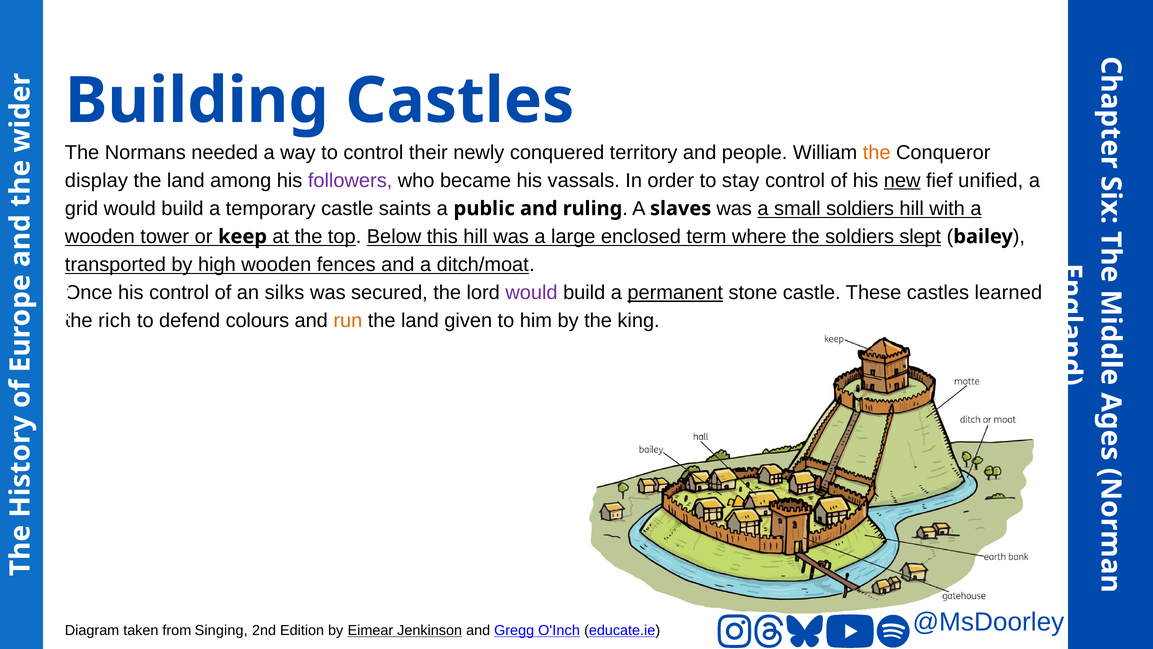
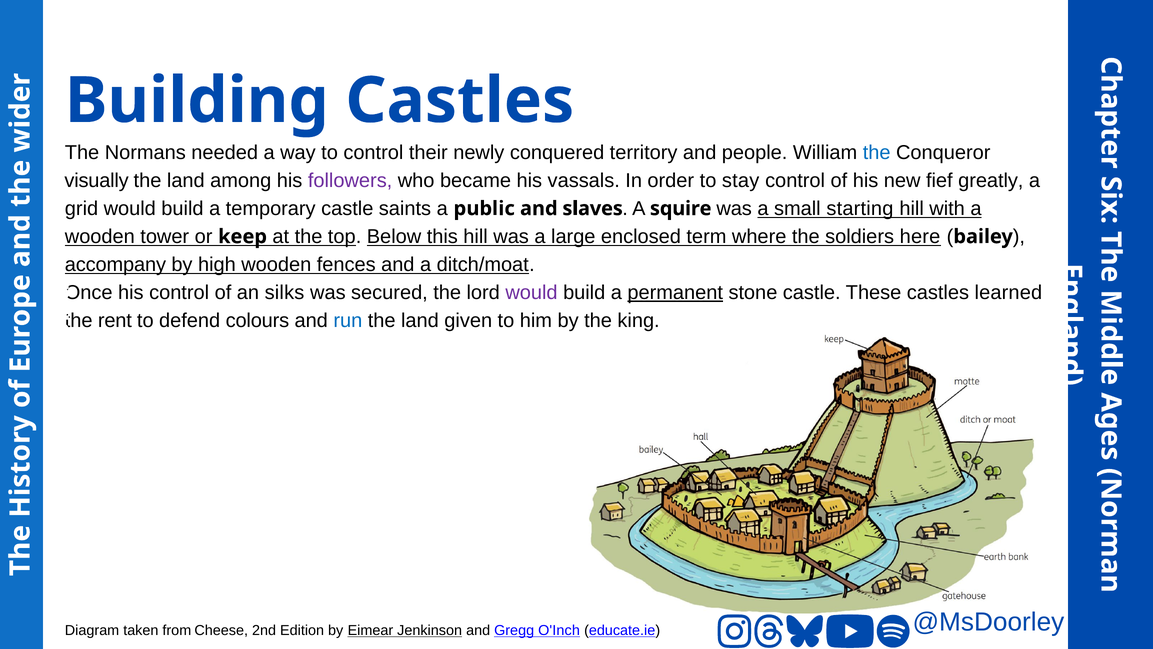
the colour: orange -> blue (877, 152)
display: display -> visually (97, 180)
new underline: present -> none (902, 180)
unified: unified -> greatly (991, 180)
ruling: ruling -> slaves (593, 208)
slaves: slaves -> squire (681, 208)
small soldiers: soldiers -> starting (860, 208)
slept: slept -> here (920, 236)
transported: transported -> accompany (115, 264)
rich: rich -> rent (115, 321)
run colour: orange -> blue (348, 321)
Singing: Singing -> Cheese (221, 630)
